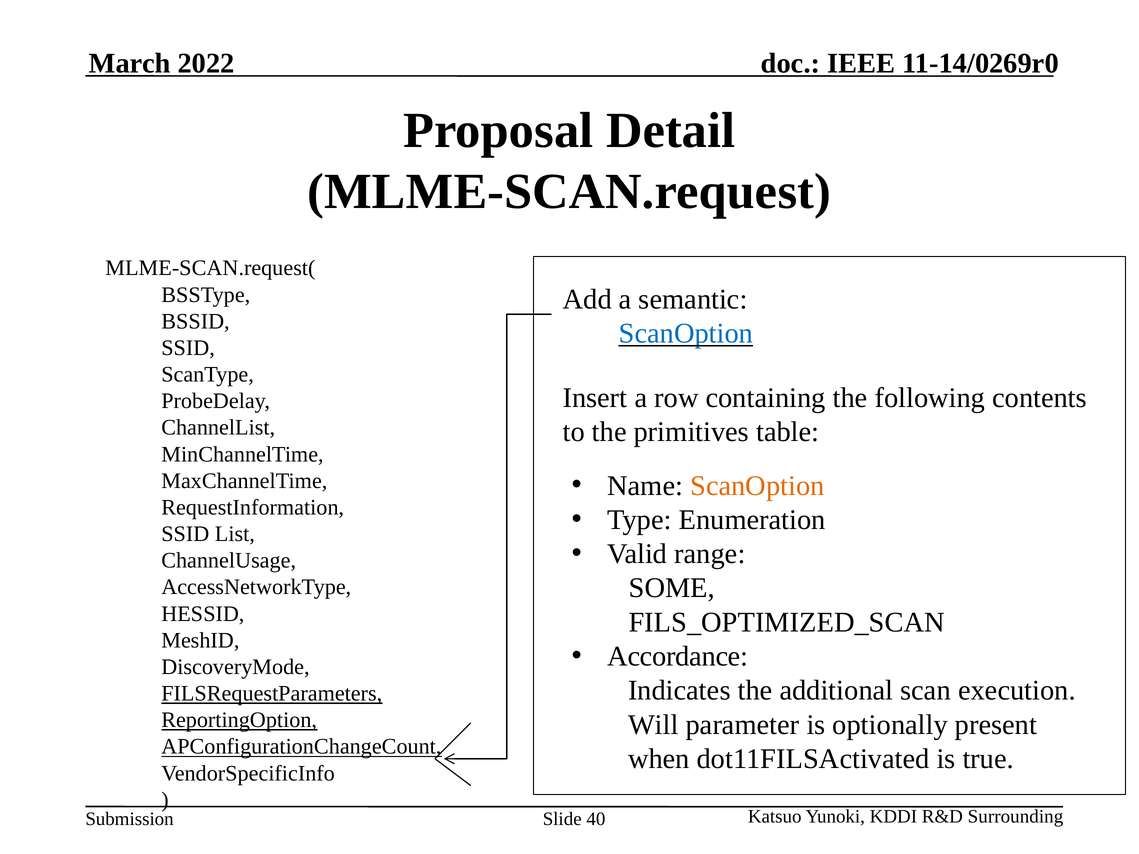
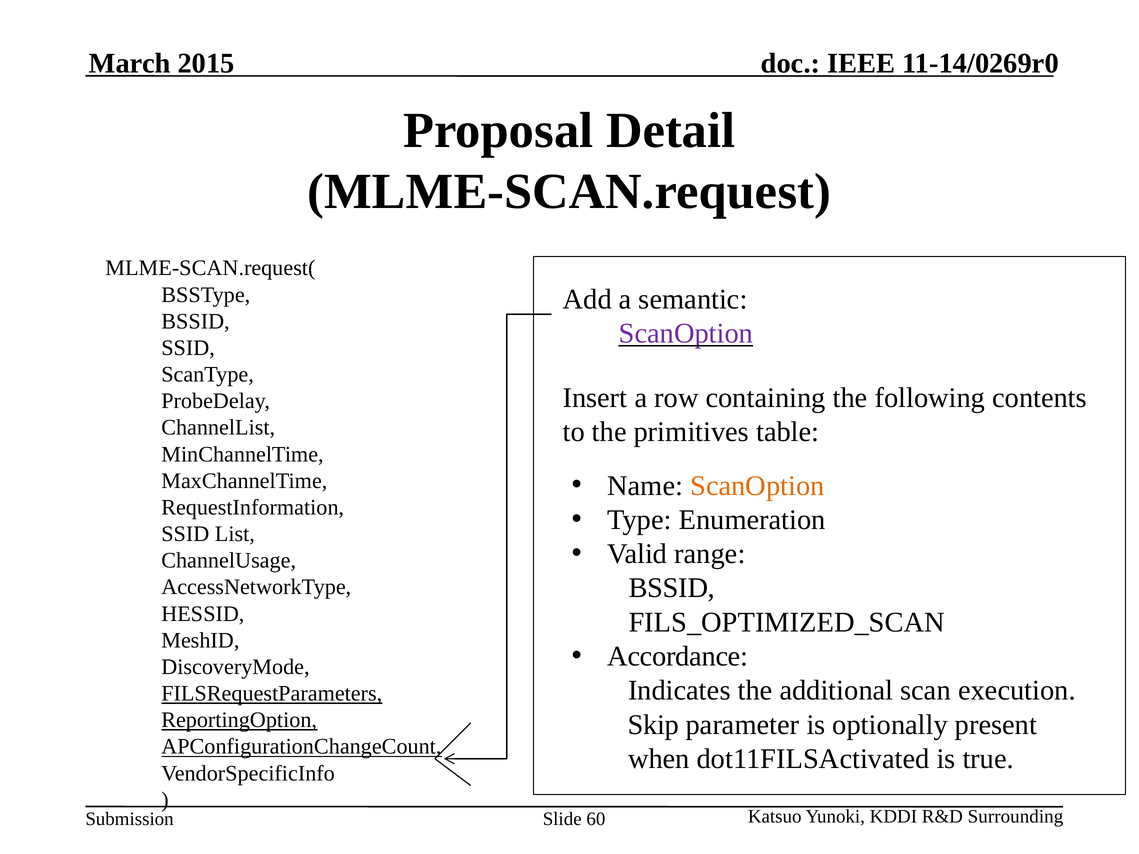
2022: 2022 -> 2015 (206, 63)
ScanOption colour: blue -> purple (686, 333)
SOME: SOME -> BSSID (672, 588)
Will: Will -> Skip (654, 725)
40: 40 -> 60 (596, 819)
